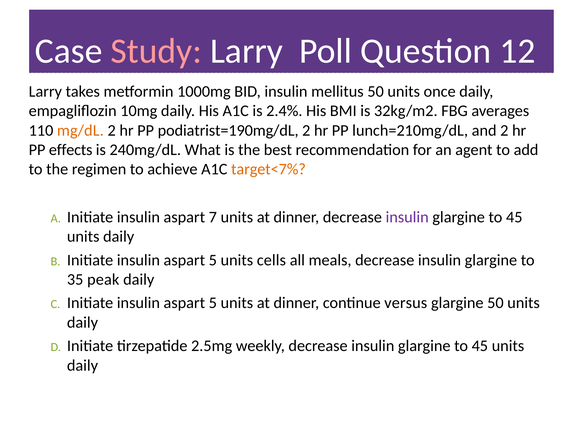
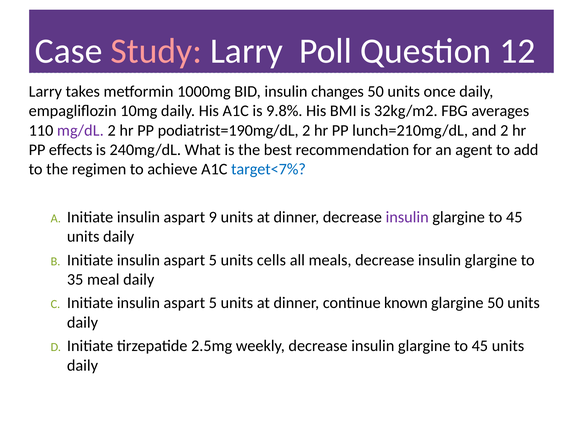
mellitus: mellitus -> changes (338, 91)
2.4%: 2.4% -> 9.8% (284, 111)
mg/dL colour: orange -> purple (80, 130)
target<7% colour: orange -> blue (268, 169)
7: 7 -> 9 (213, 217)
peak: peak -> meal (103, 280)
versus: versus -> known (406, 303)
